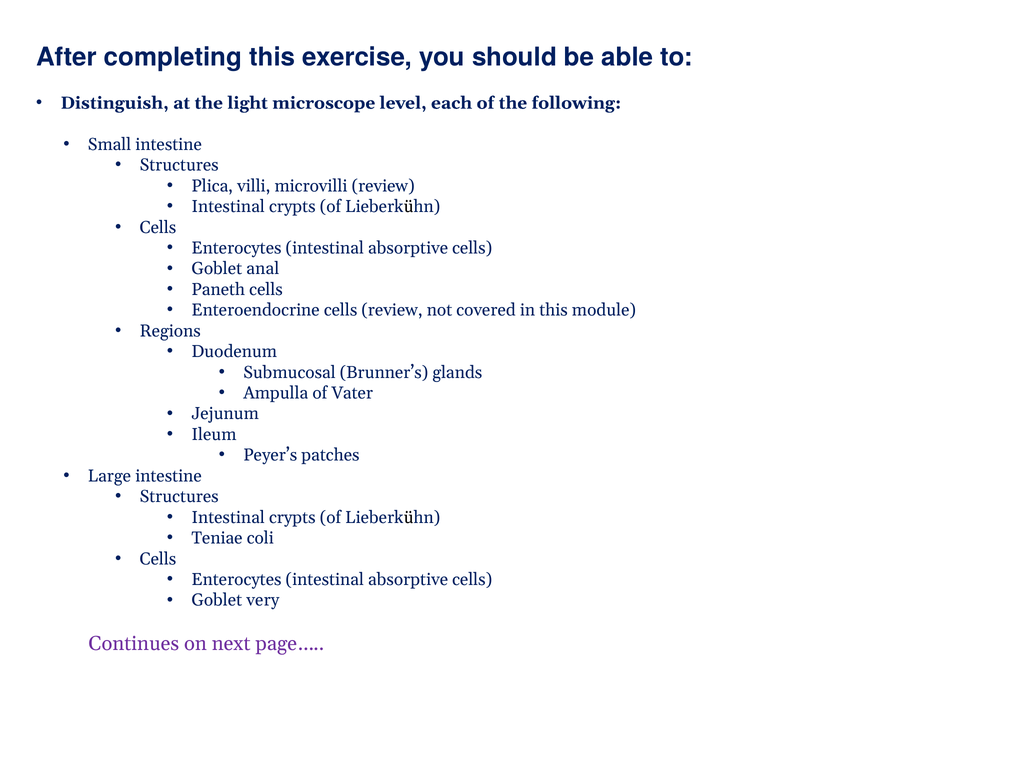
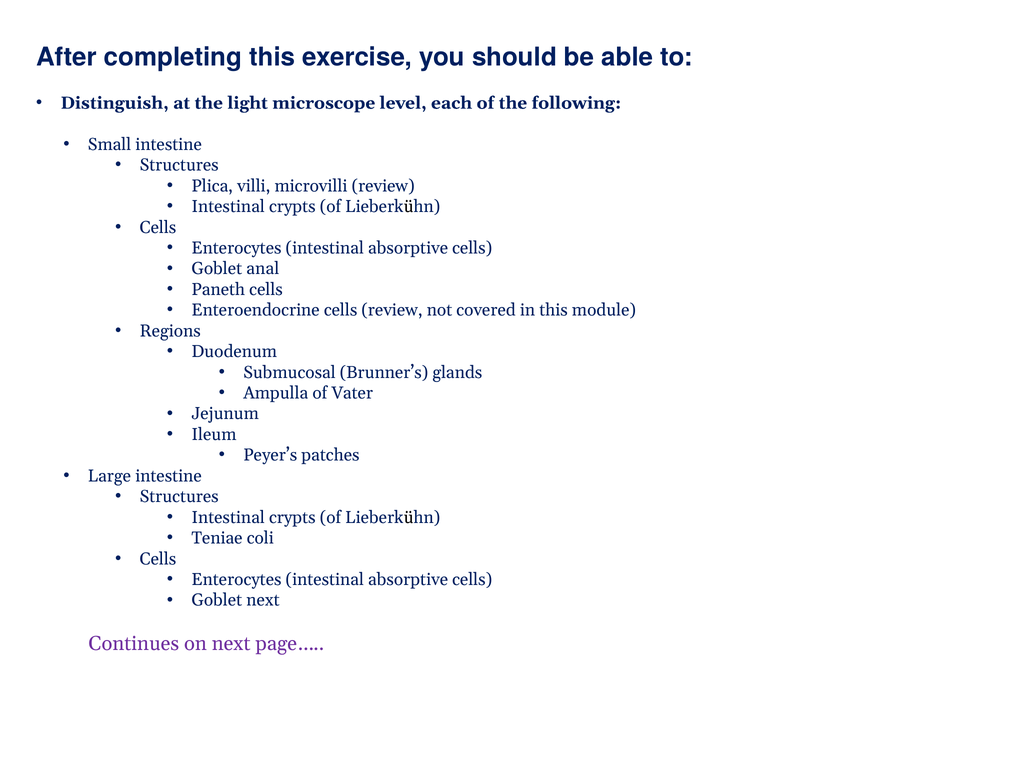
Goblet very: very -> next (263, 600)
